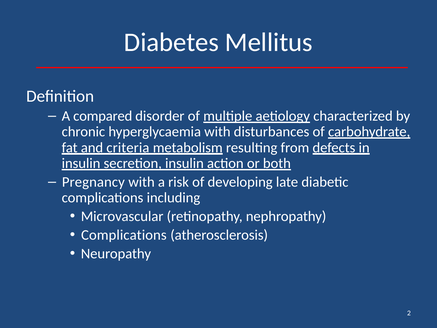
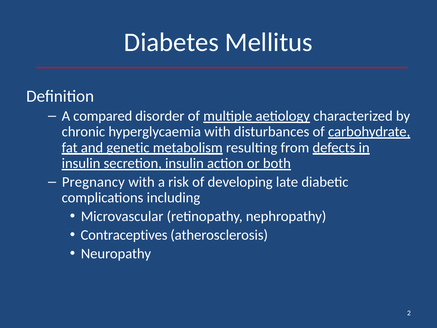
criteria: criteria -> genetic (128, 147)
Complications: Complications -> Contraceptives (124, 235)
